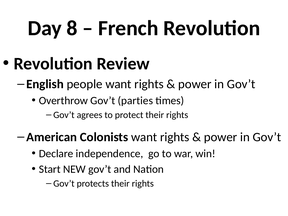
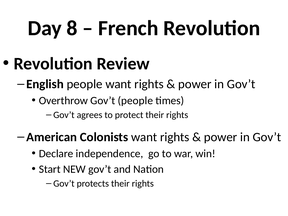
Gov’t parties: parties -> people (135, 101)
